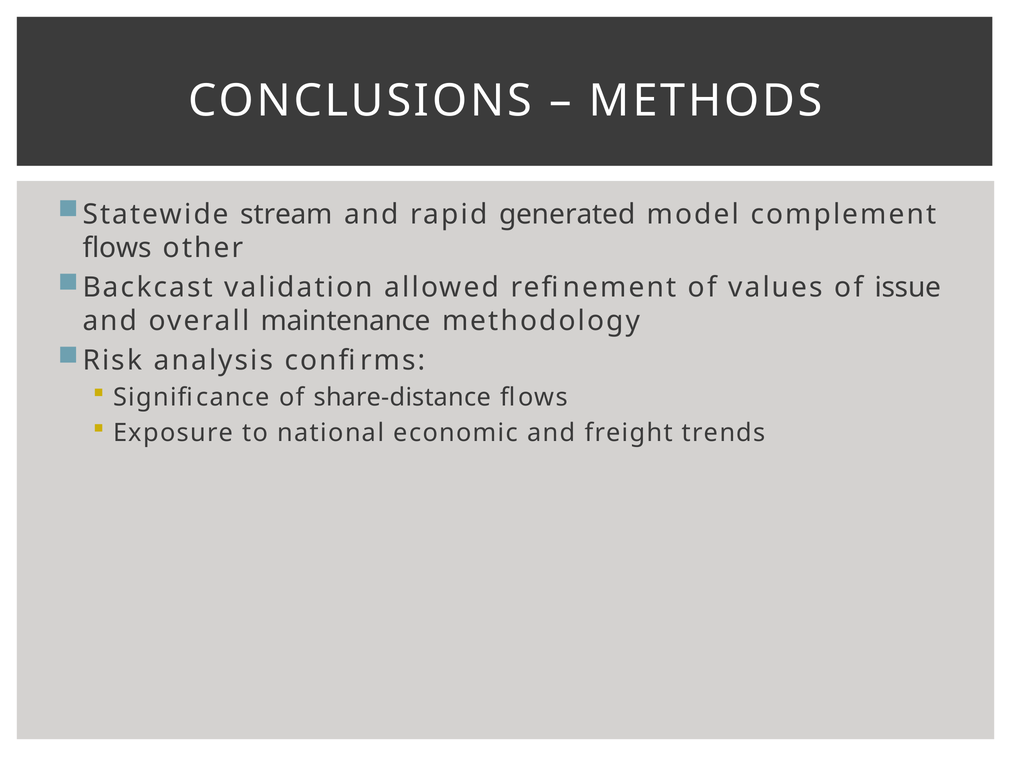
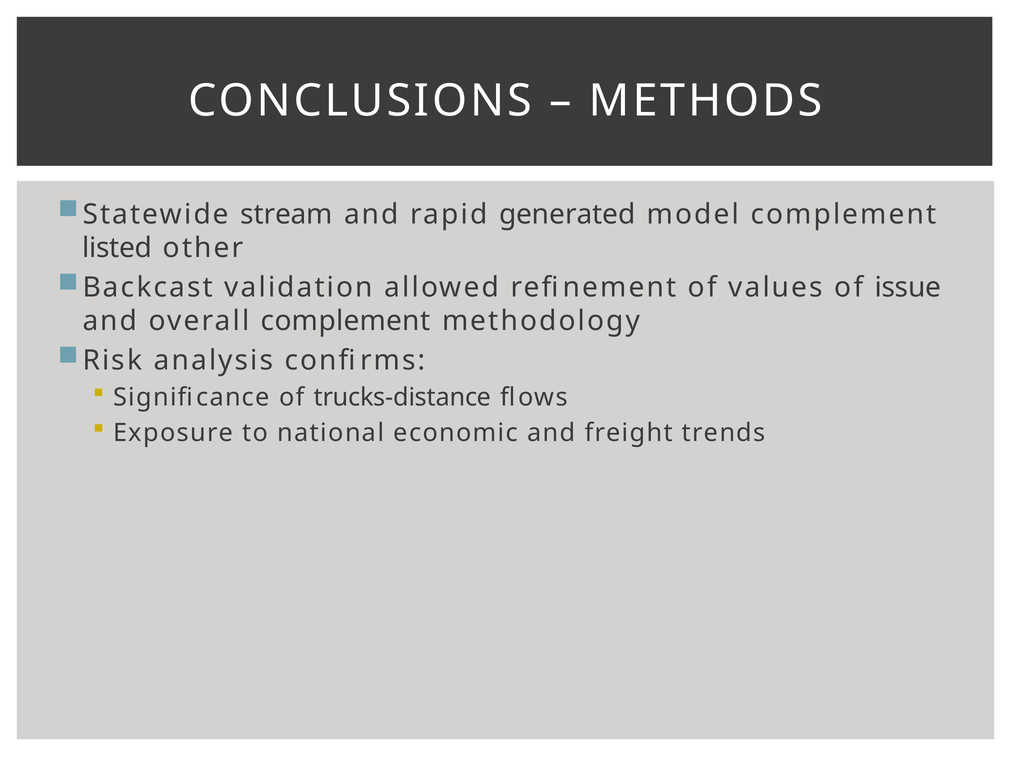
flows: flows -> listed (117, 248)
overall maintenance: maintenance -> complement (346, 321)
share-distance: share-distance -> trucks-distance (403, 398)
